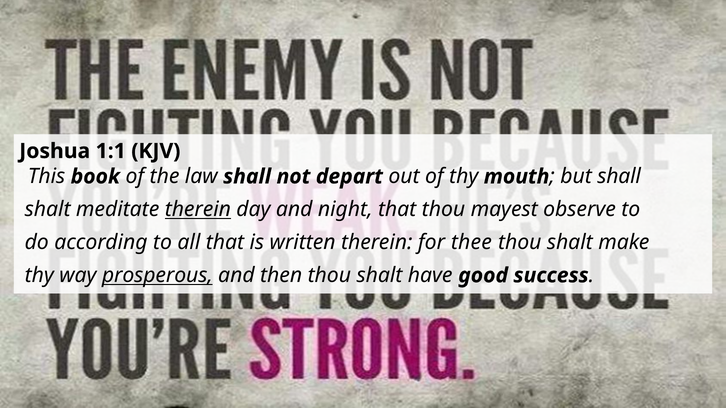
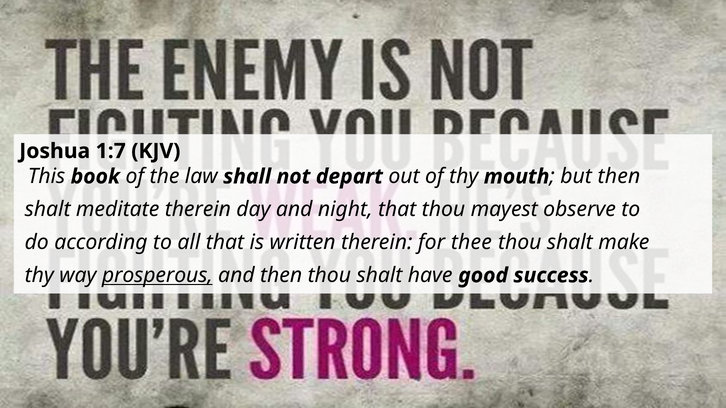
1:1: 1:1 -> 1:7 (111, 151)
but shall: shall -> then (619, 177)
therein underline: present -> none (198, 210)
